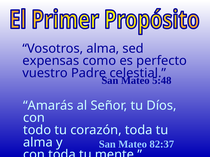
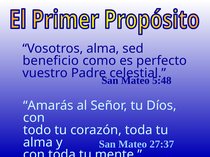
expensas: expensas -> beneficio (51, 61)
82:37: 82:37 -> 27:37 (162, 145)
